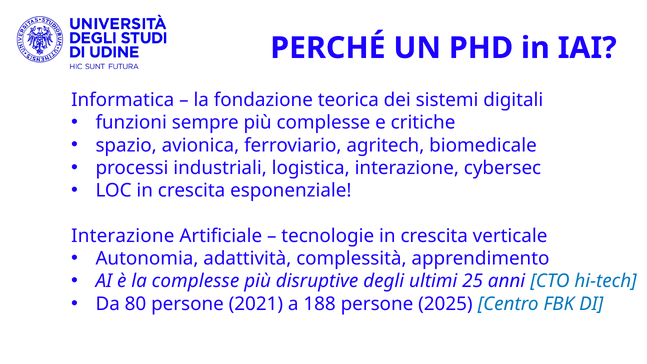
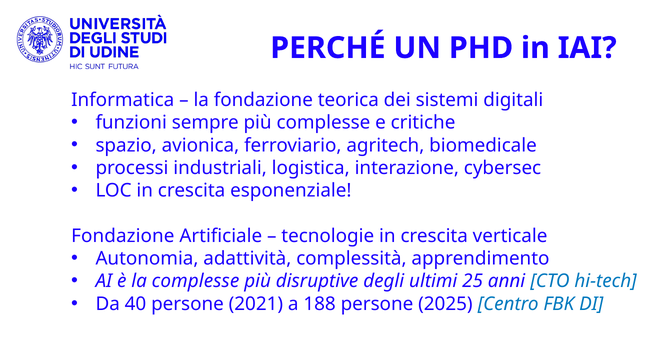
Interazione: Interazione -> Fondazione (123, 236)
80: 80 -> 40 (135, 304)
